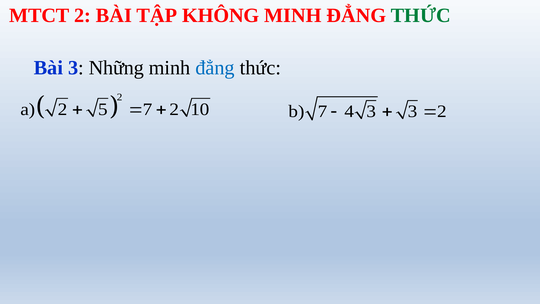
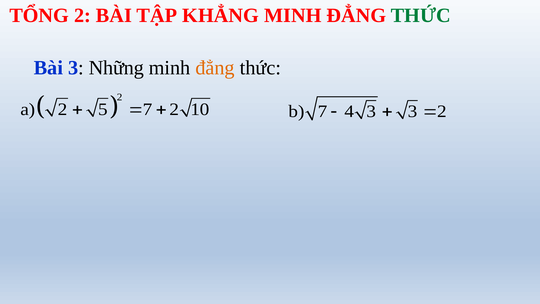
MTCT: MTCT -> TỔNG (39, 16)
KHÔNG: KHÔNG -> KHẲNG (221, 16)
đẳng colour: blue -> orange (215, 68)
